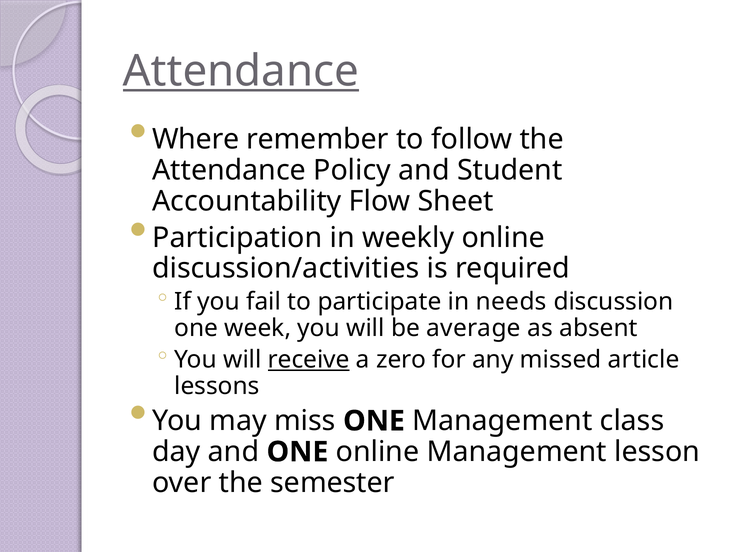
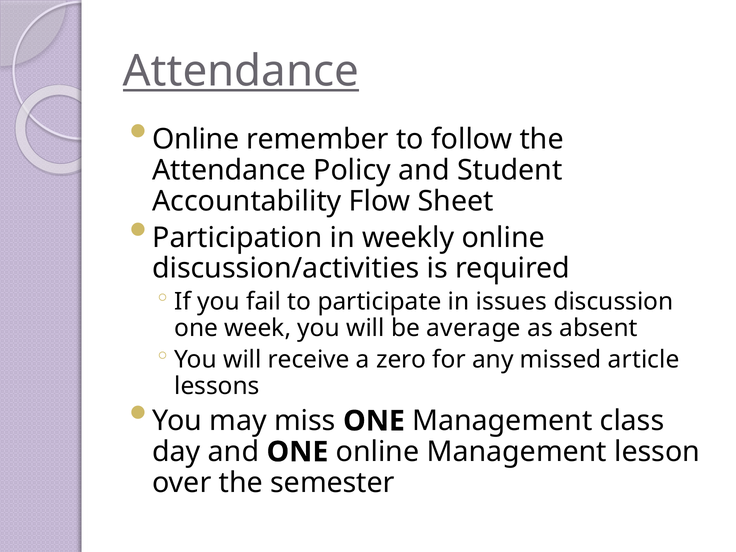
Where: Where -> Online (196, 139)
needs: needs -> issues (511, 302)
receive underline: present -> none (309, 360)
